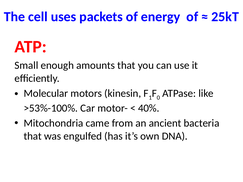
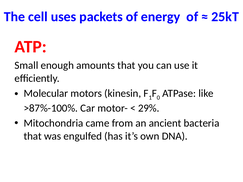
>53%-100%: >53%-100% -> >87%-100% (51, 108)
40%: 40% -> 29% (149, 108)
